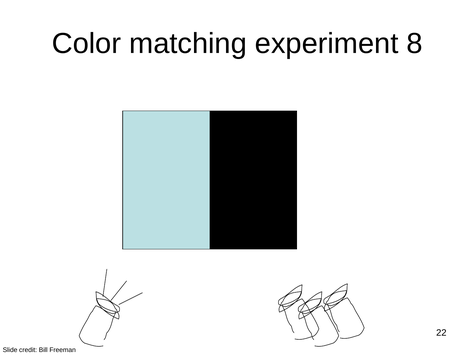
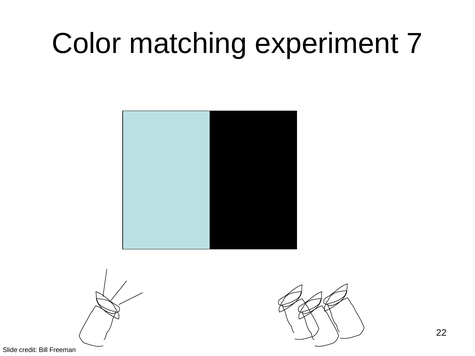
8: 8 -> 7 (415, 44)
